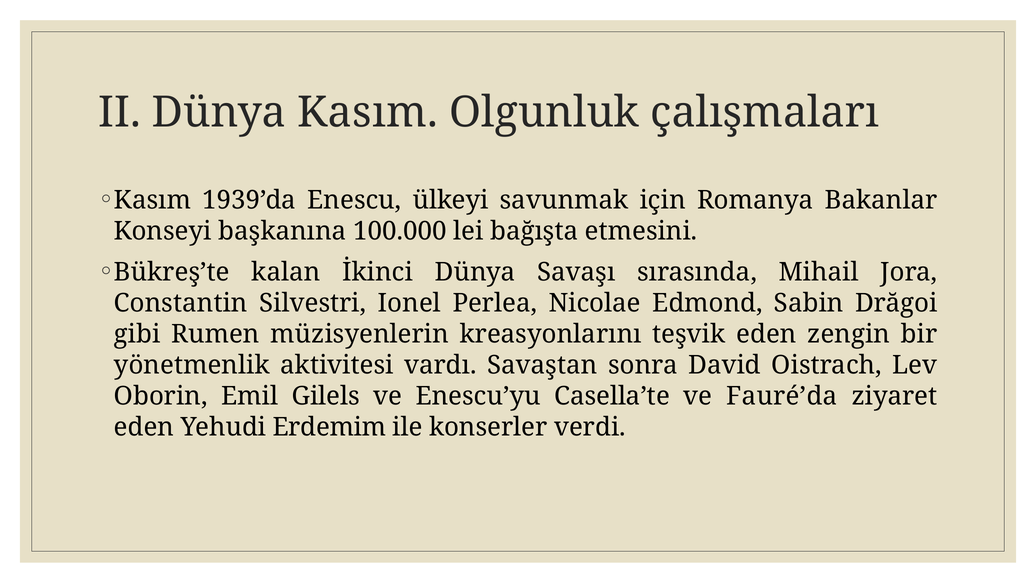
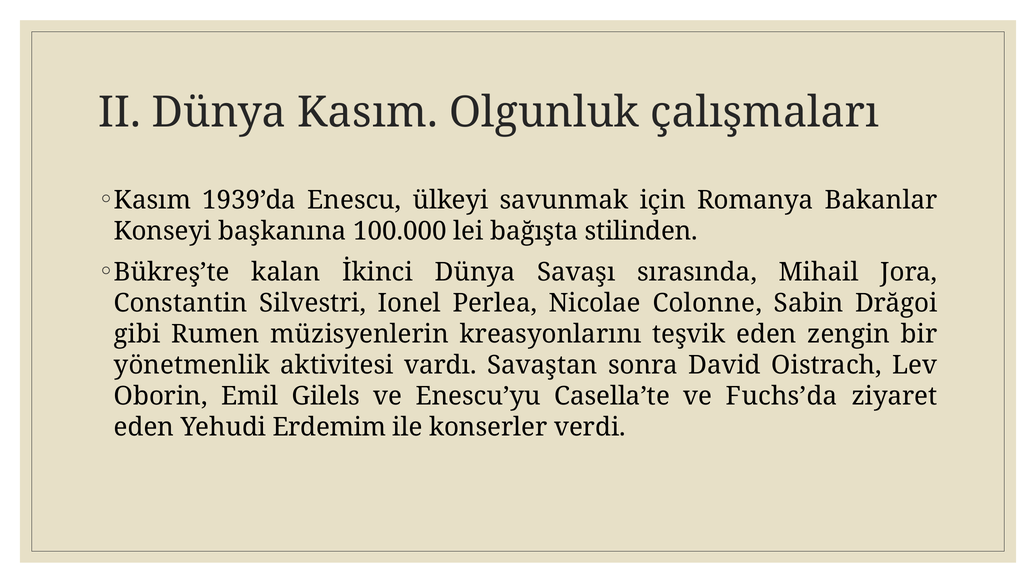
etmesini: etmesini -> stilinden (641, 231)
Edmond: Edmond -> Colonne (707, 303)
Fauré’da: Fauré’da -> Fuchs’da (782, 396)
